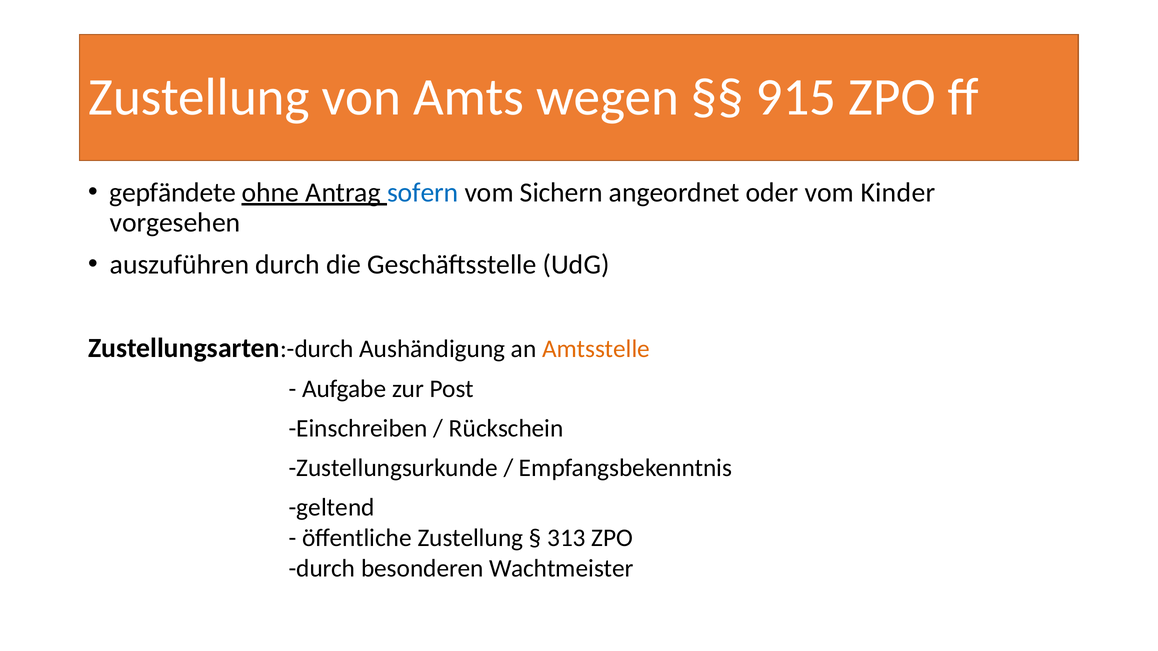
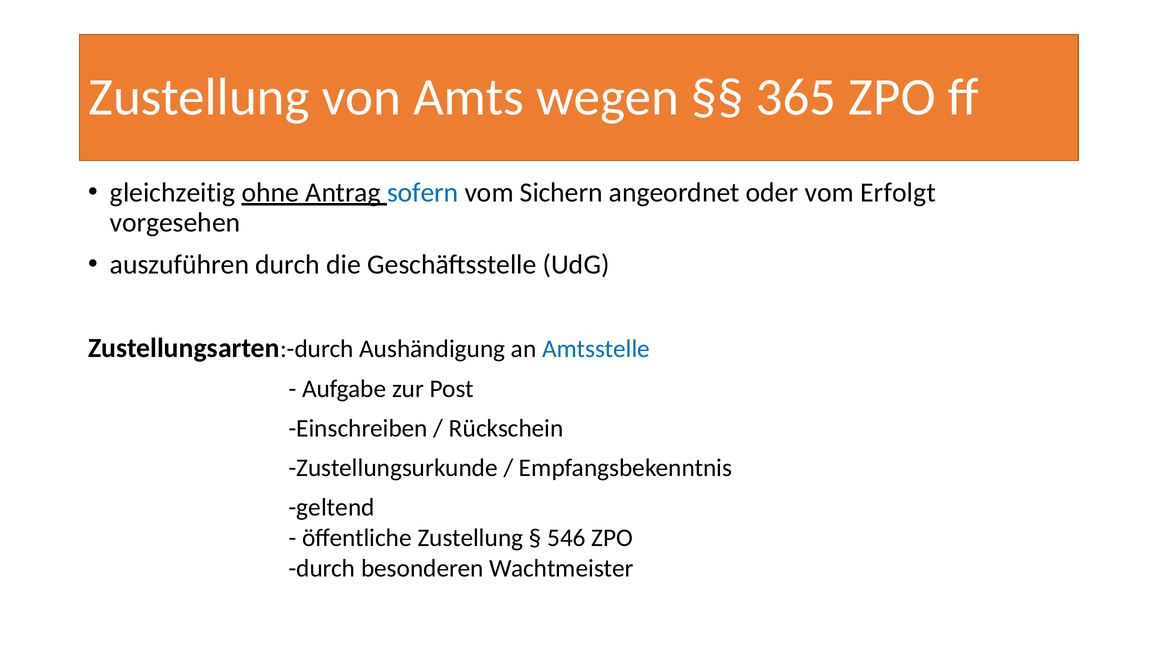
915: 915 -> 365 (796, 97)
gepfändete: gepfändete -> gleichzeitig (173, 193)
Kinder: Kinder -> Erfolgt (898, 193)
Amtsstelle colour: orange -> blue (596, 349)
313: 313 -> 546 (567, 538)
